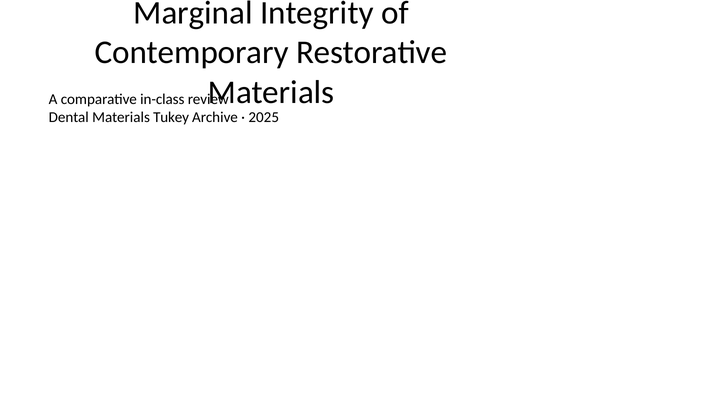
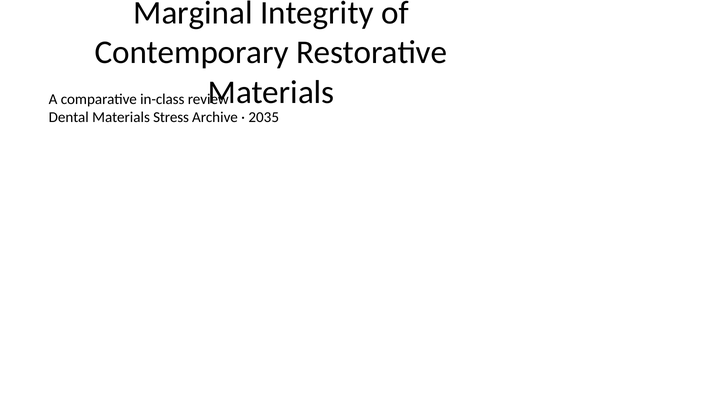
Tukey: Tukey -> Stress (171, 118)
2025: 2025 -> 2035 (264, 118)
